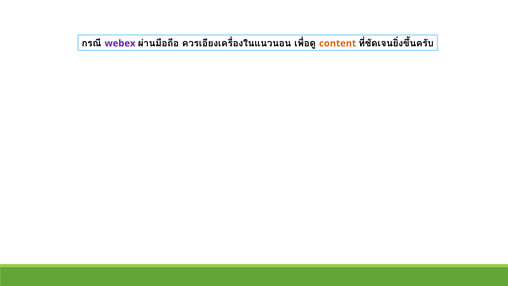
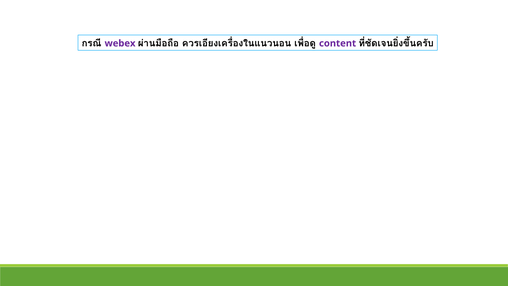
content colour: orange -> purple (338, 43)
